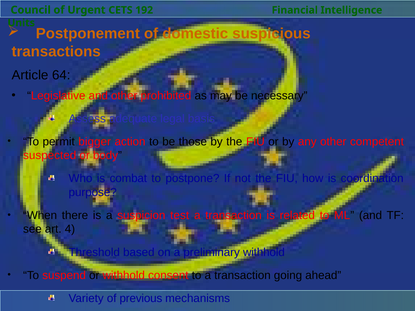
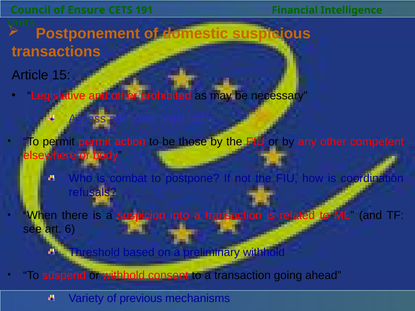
Urgent: Urgent -> Ensure (86, 10)
192: 192 -> 191 (144, 10)
64: 64 -> 15 (61, 75)
permit bigger: bigger -> permit (95, 142)
suspected: suspected -> elsewhere (50, 156)
purpose: purpose -> refusals (93, 192)
test: test -> into (180, 216)
4: 4 -> 6 (70, 229)
